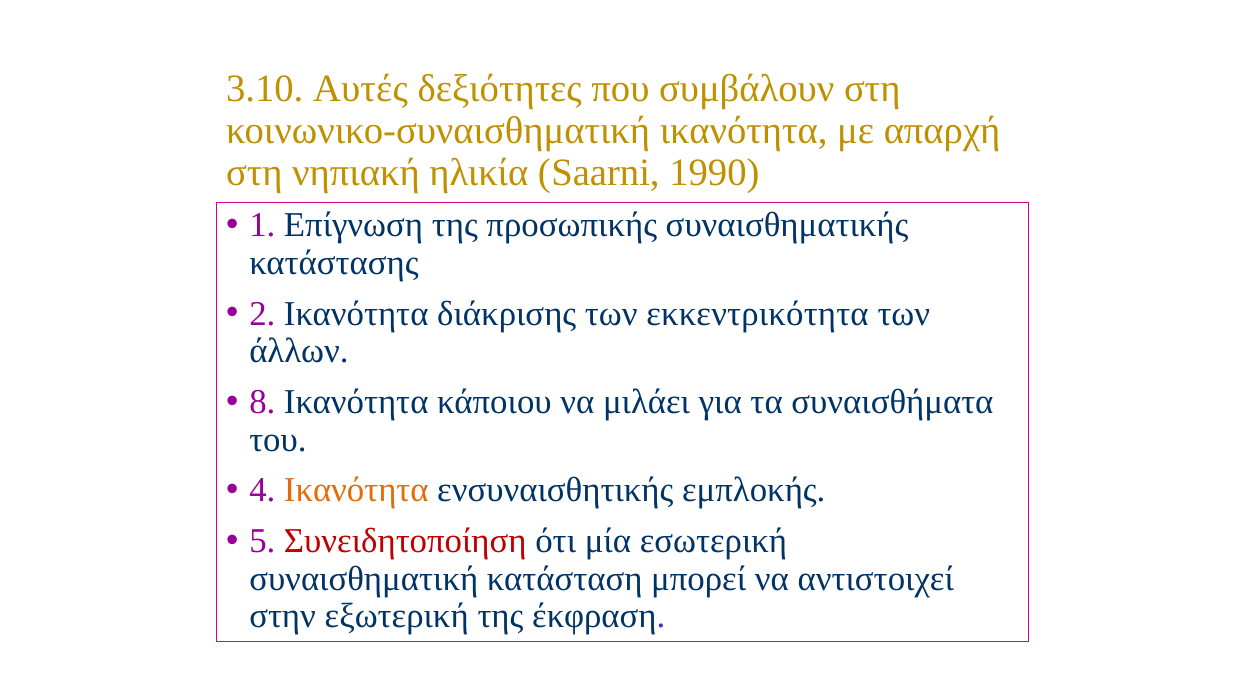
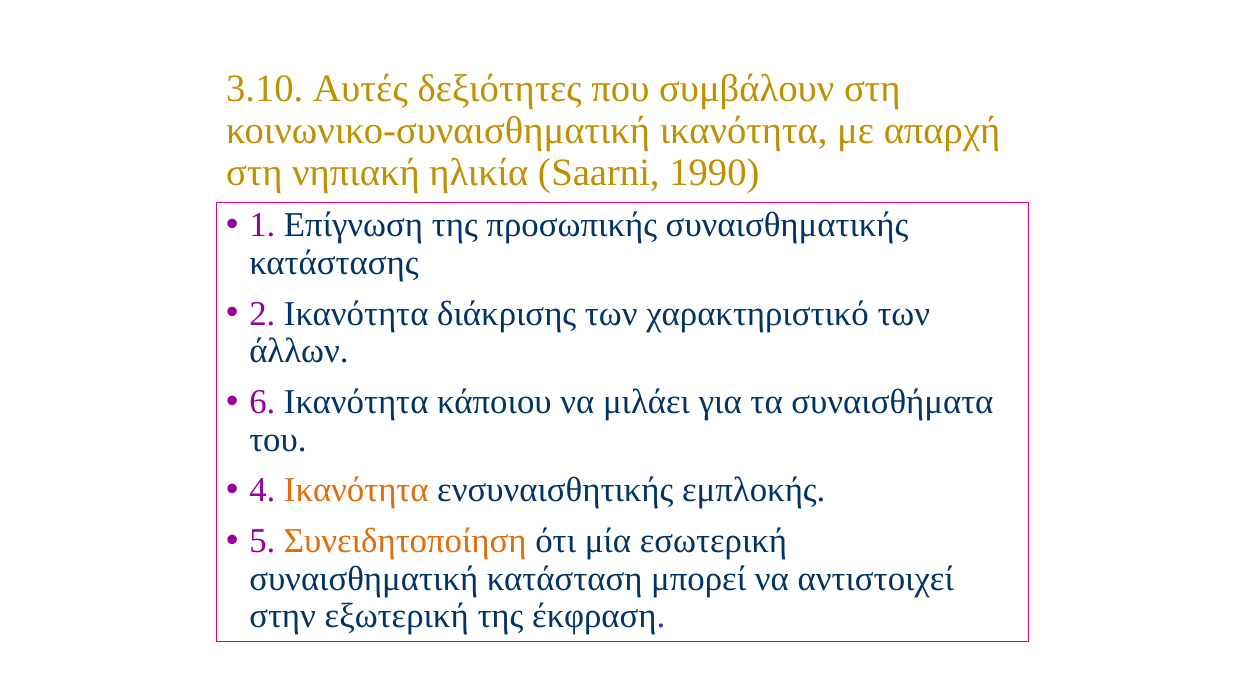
εκκεντρικότητα: εκκεντρικότητα -> χαρακτηριστικό (758, 313)
8: 8 -> 6 (262, 402)
Συνειδητοποίηση colour: red -> orange (405, 540)
